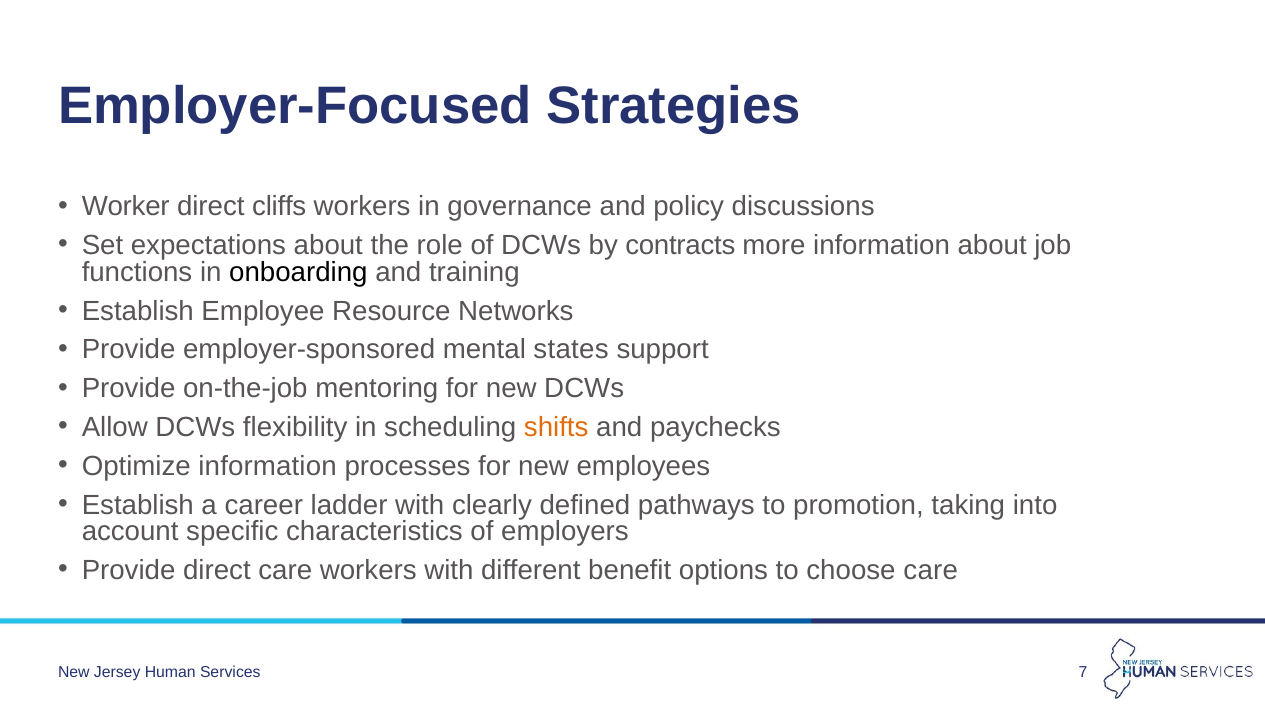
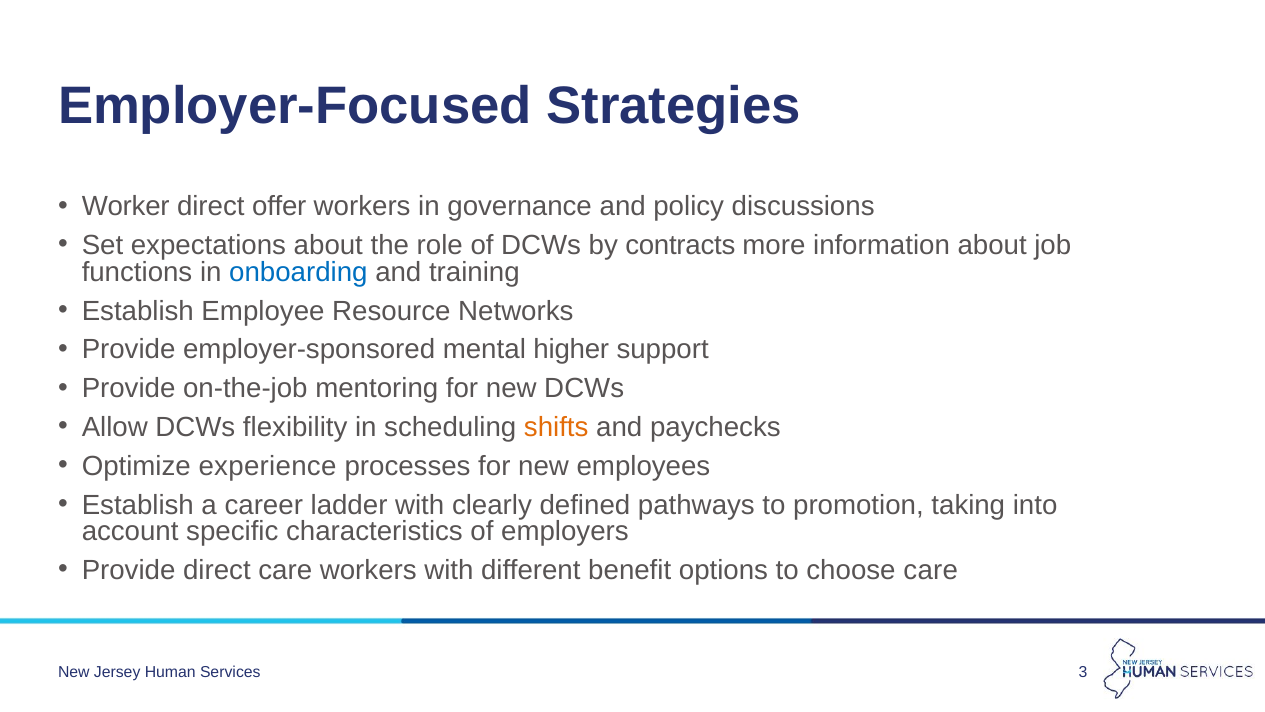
cliffs: cliffs -> offer (279, 207)
onboarding colour: black -> blue (298, 272)
states: states -> higher (571, 350)
Optimize information: information -> experience (268, 466)
7: 7 -> 3 (1083, 672)
